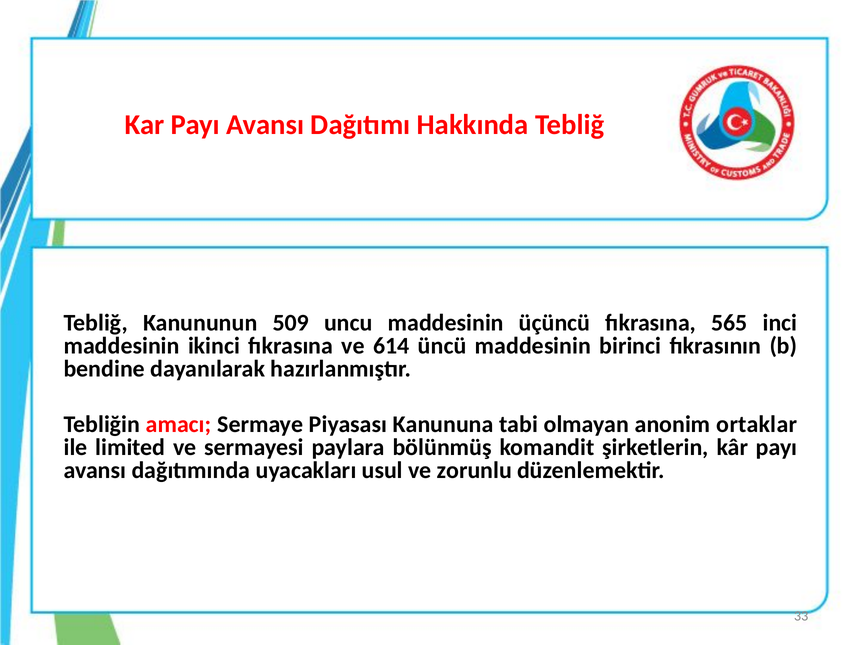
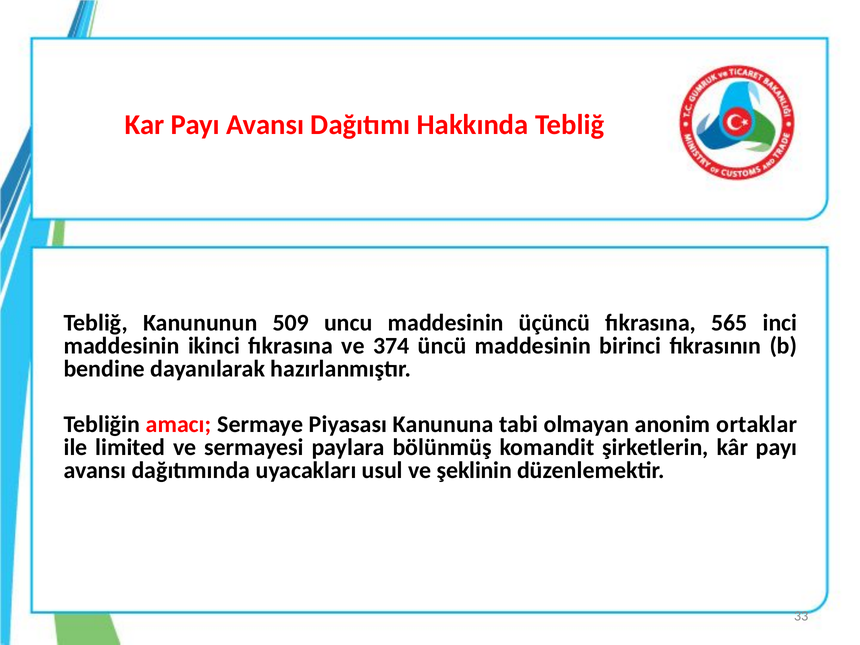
614: 614 -> 374 (391, 346)
zorunlu: zorunlu -> şeklinin (474, 470)
